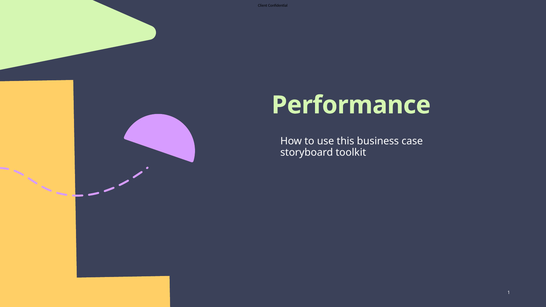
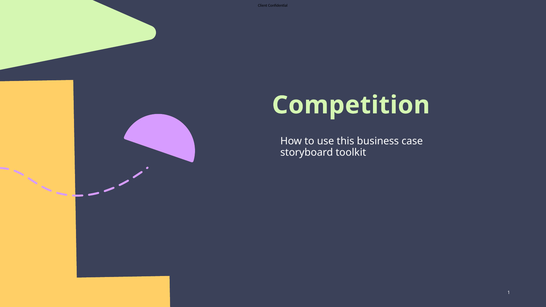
Performance: Performance -> Competition (351, 105)
